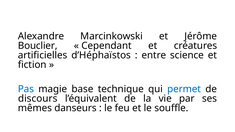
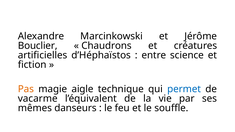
Cependant: Cependant -> Chaudrons (107, 46)
Pas colour: blue -> orange (26, 89)
base: base -> aigle (83, 89)
discours: discours -> vacarme (38, 99)
